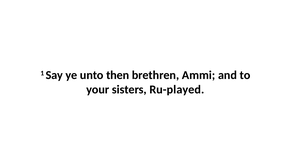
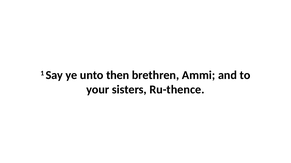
Ru-played: Ru-played -> Ru-thence (177, 90)
